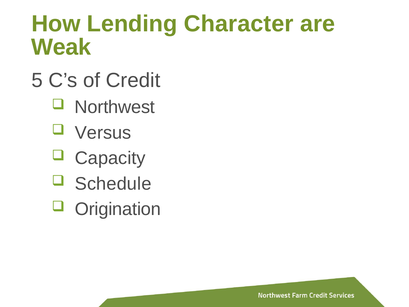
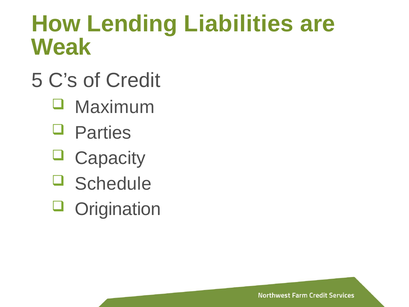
Character: Character -> Liabilities (239, 24)
Northwest: Northwest -> Maximum (115, 107)
Versus: Versus -> Parties (103, 133)
